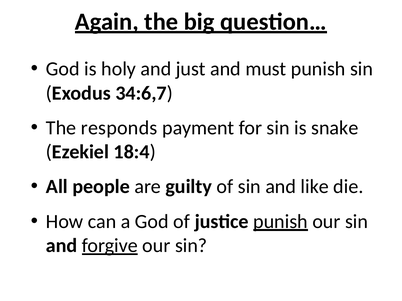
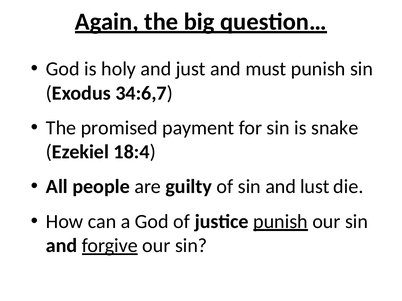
responds: responds -> promised (119, 128)
like: like -> lust (315, 187)
